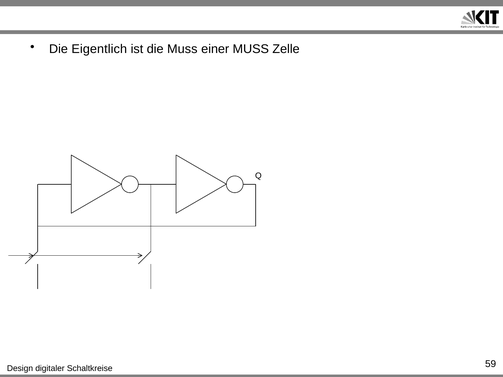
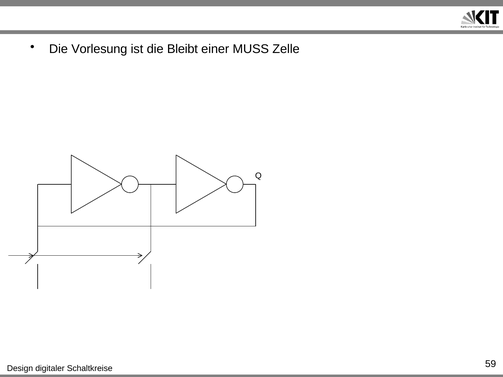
Eigentlich: Eigentlich -> Vorlesung (99, 49)
die Muss: Muss -> Bleibt (182, 49)
